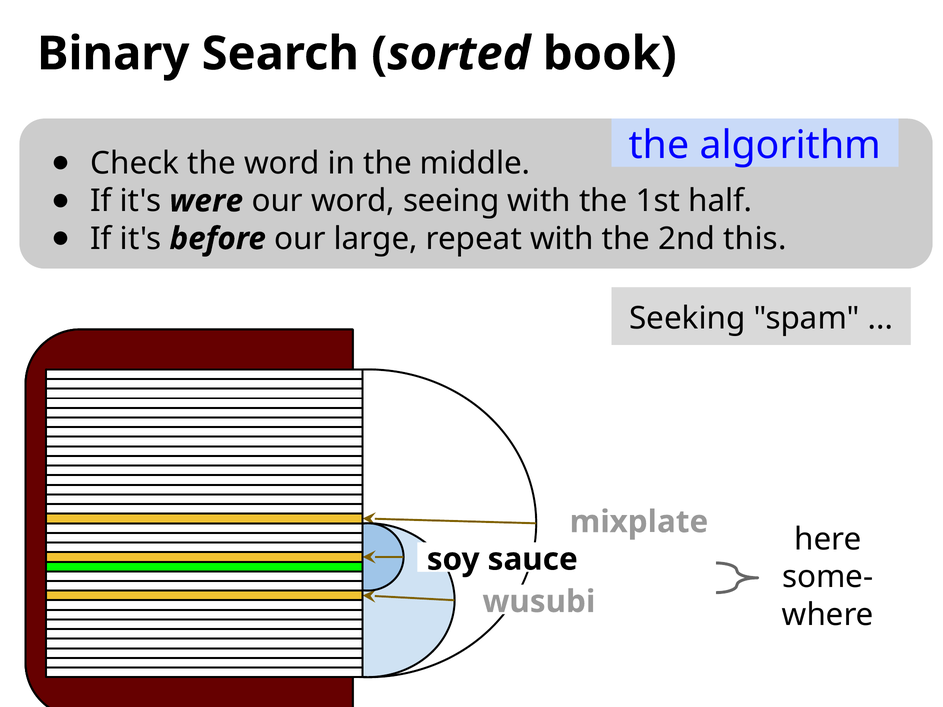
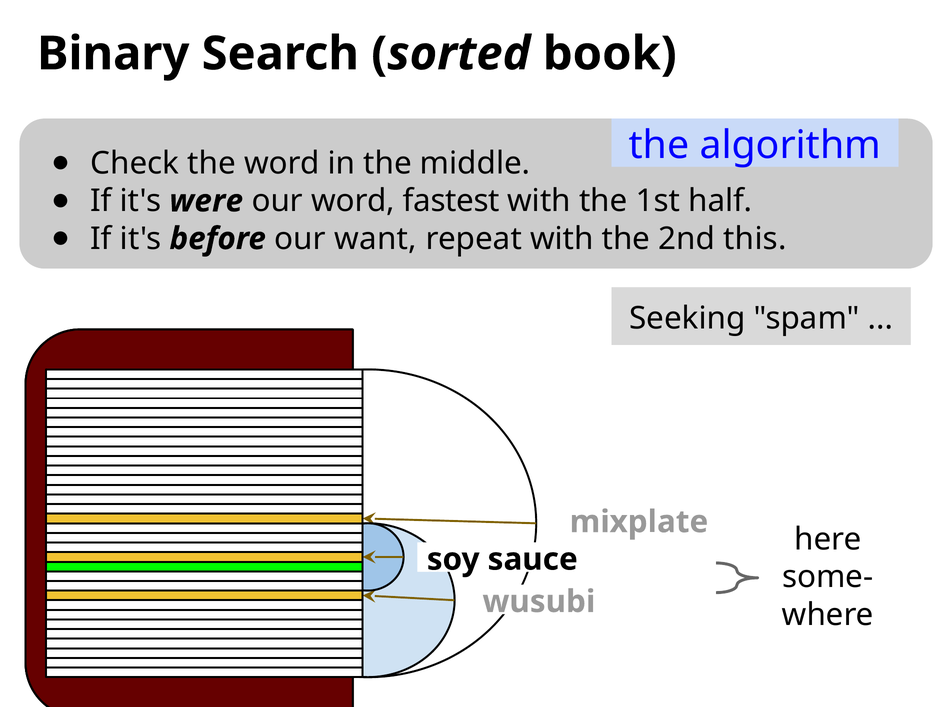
seeing: seeing -> fastest (451, 201)
large: large -> want (375, 239)
